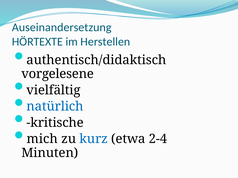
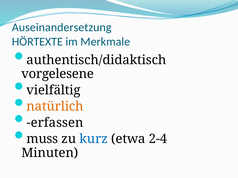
Herstellen: Herstellen -> Merkmale (105, 42)
natürlich colour: blue -> orange (55, 107)
kritische: kritische -> erfassen (55, 123)
mich: mich -> muss (42, 139)
